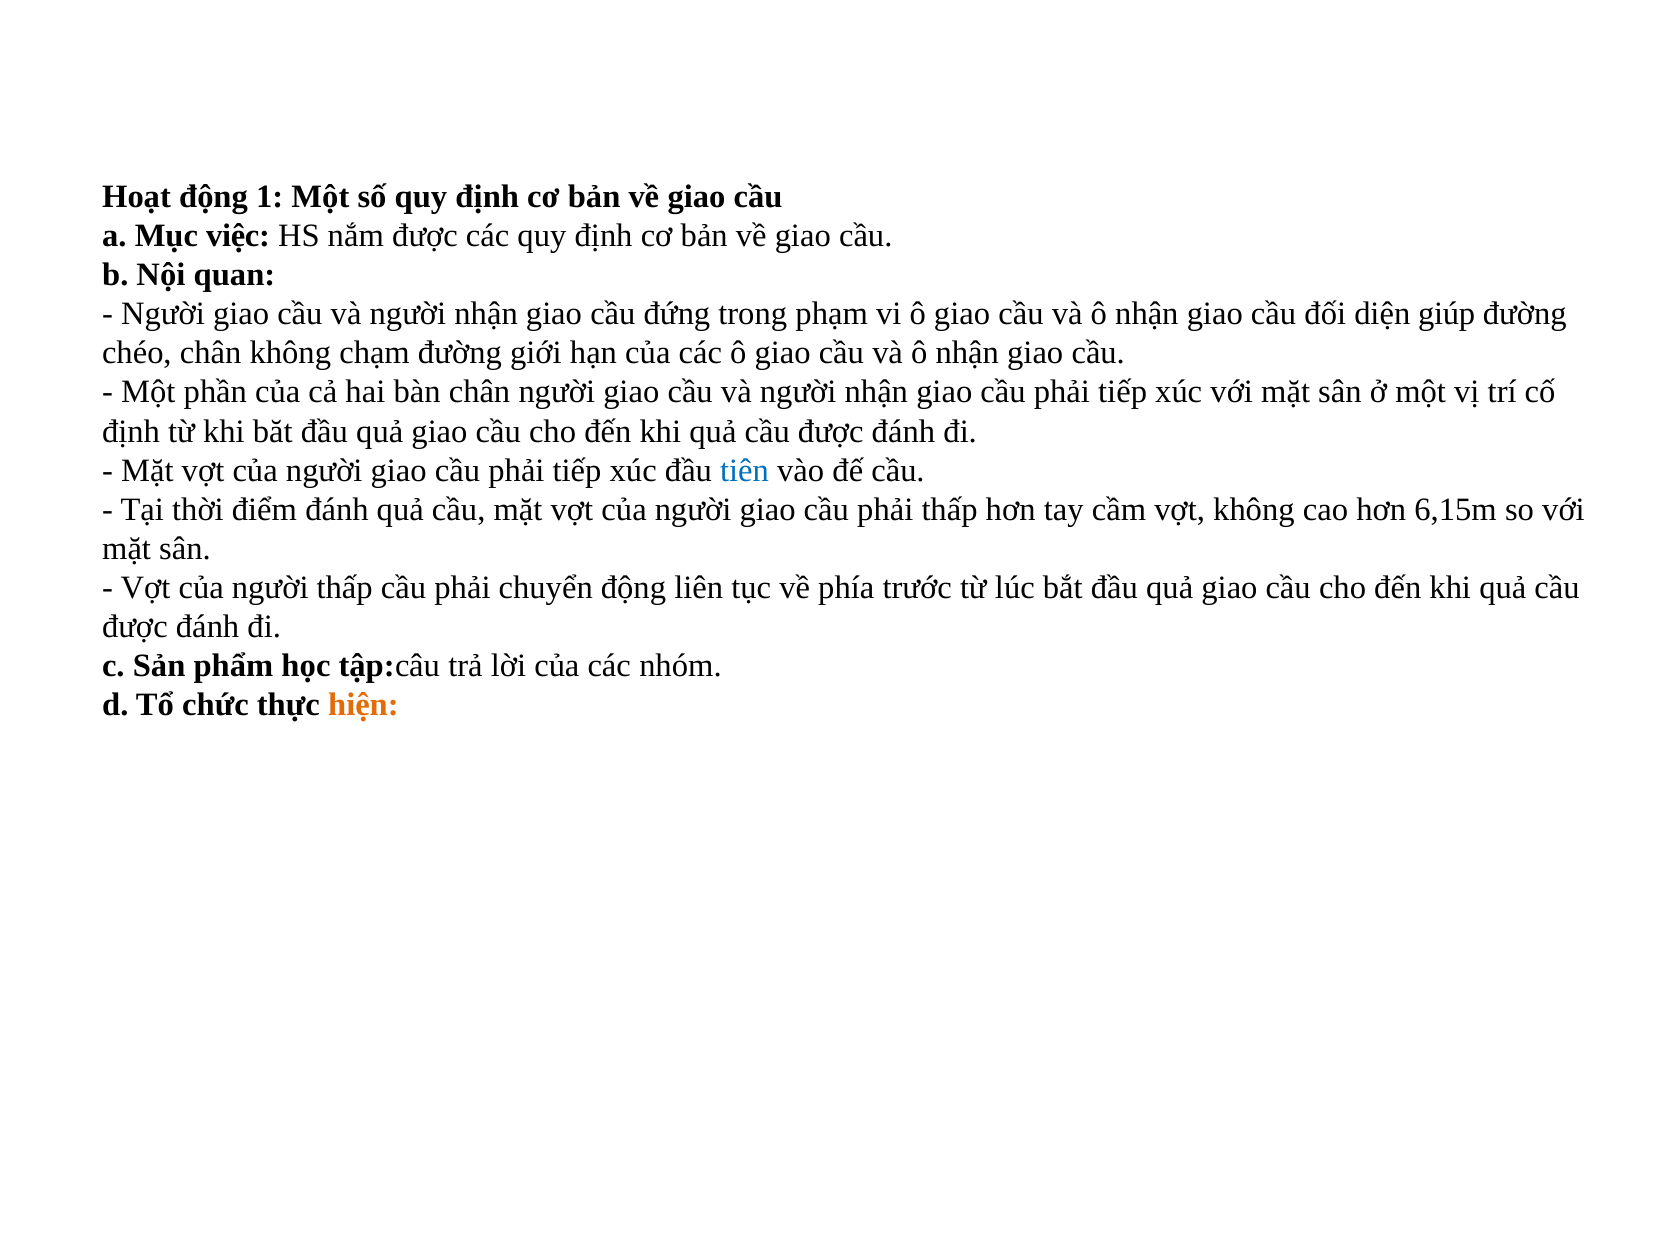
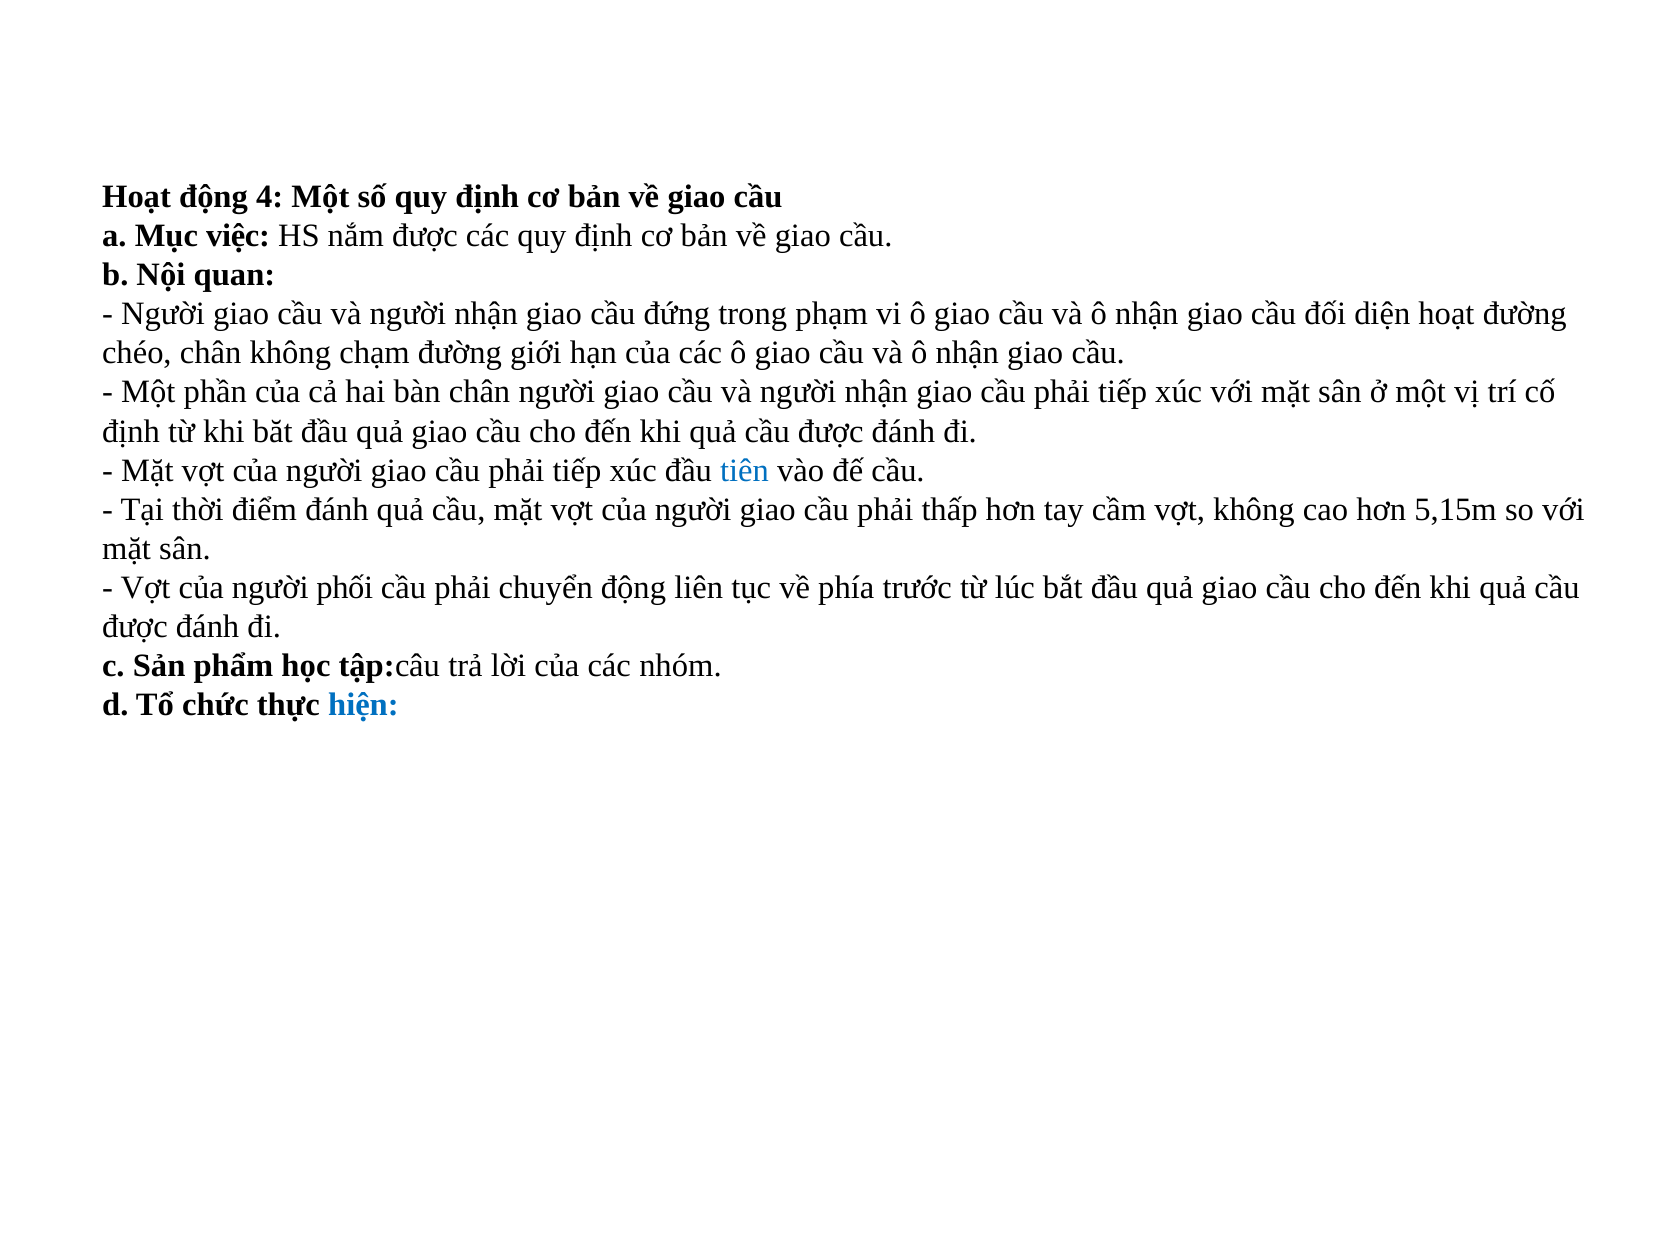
1: 1 -> 4 (270, 196)
diện giúp: giúp -> hoạt (1446, 314)
6,15m: 6,15m -> 5,15m (1456, 509)
người thấp: thấp -> phối (345, 588)
hiện colour: orange -> blue (363, 705)
